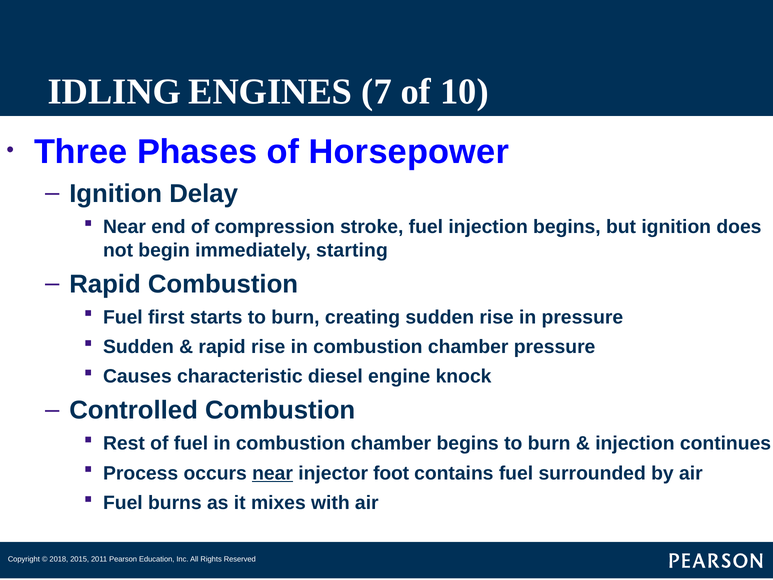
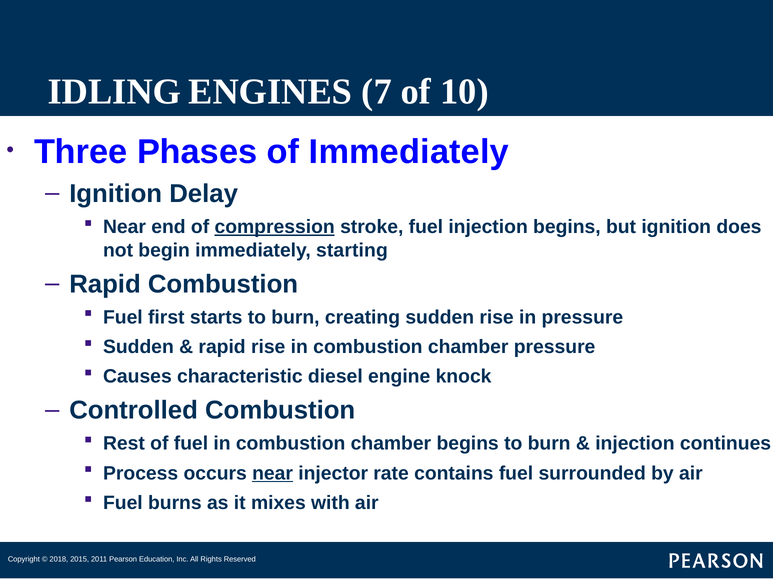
of Horsepower: Horsepower -> Immediately (409, 152)
compression underline: none -> present (275, 227)
foot: foot -> rate (391, 473)
